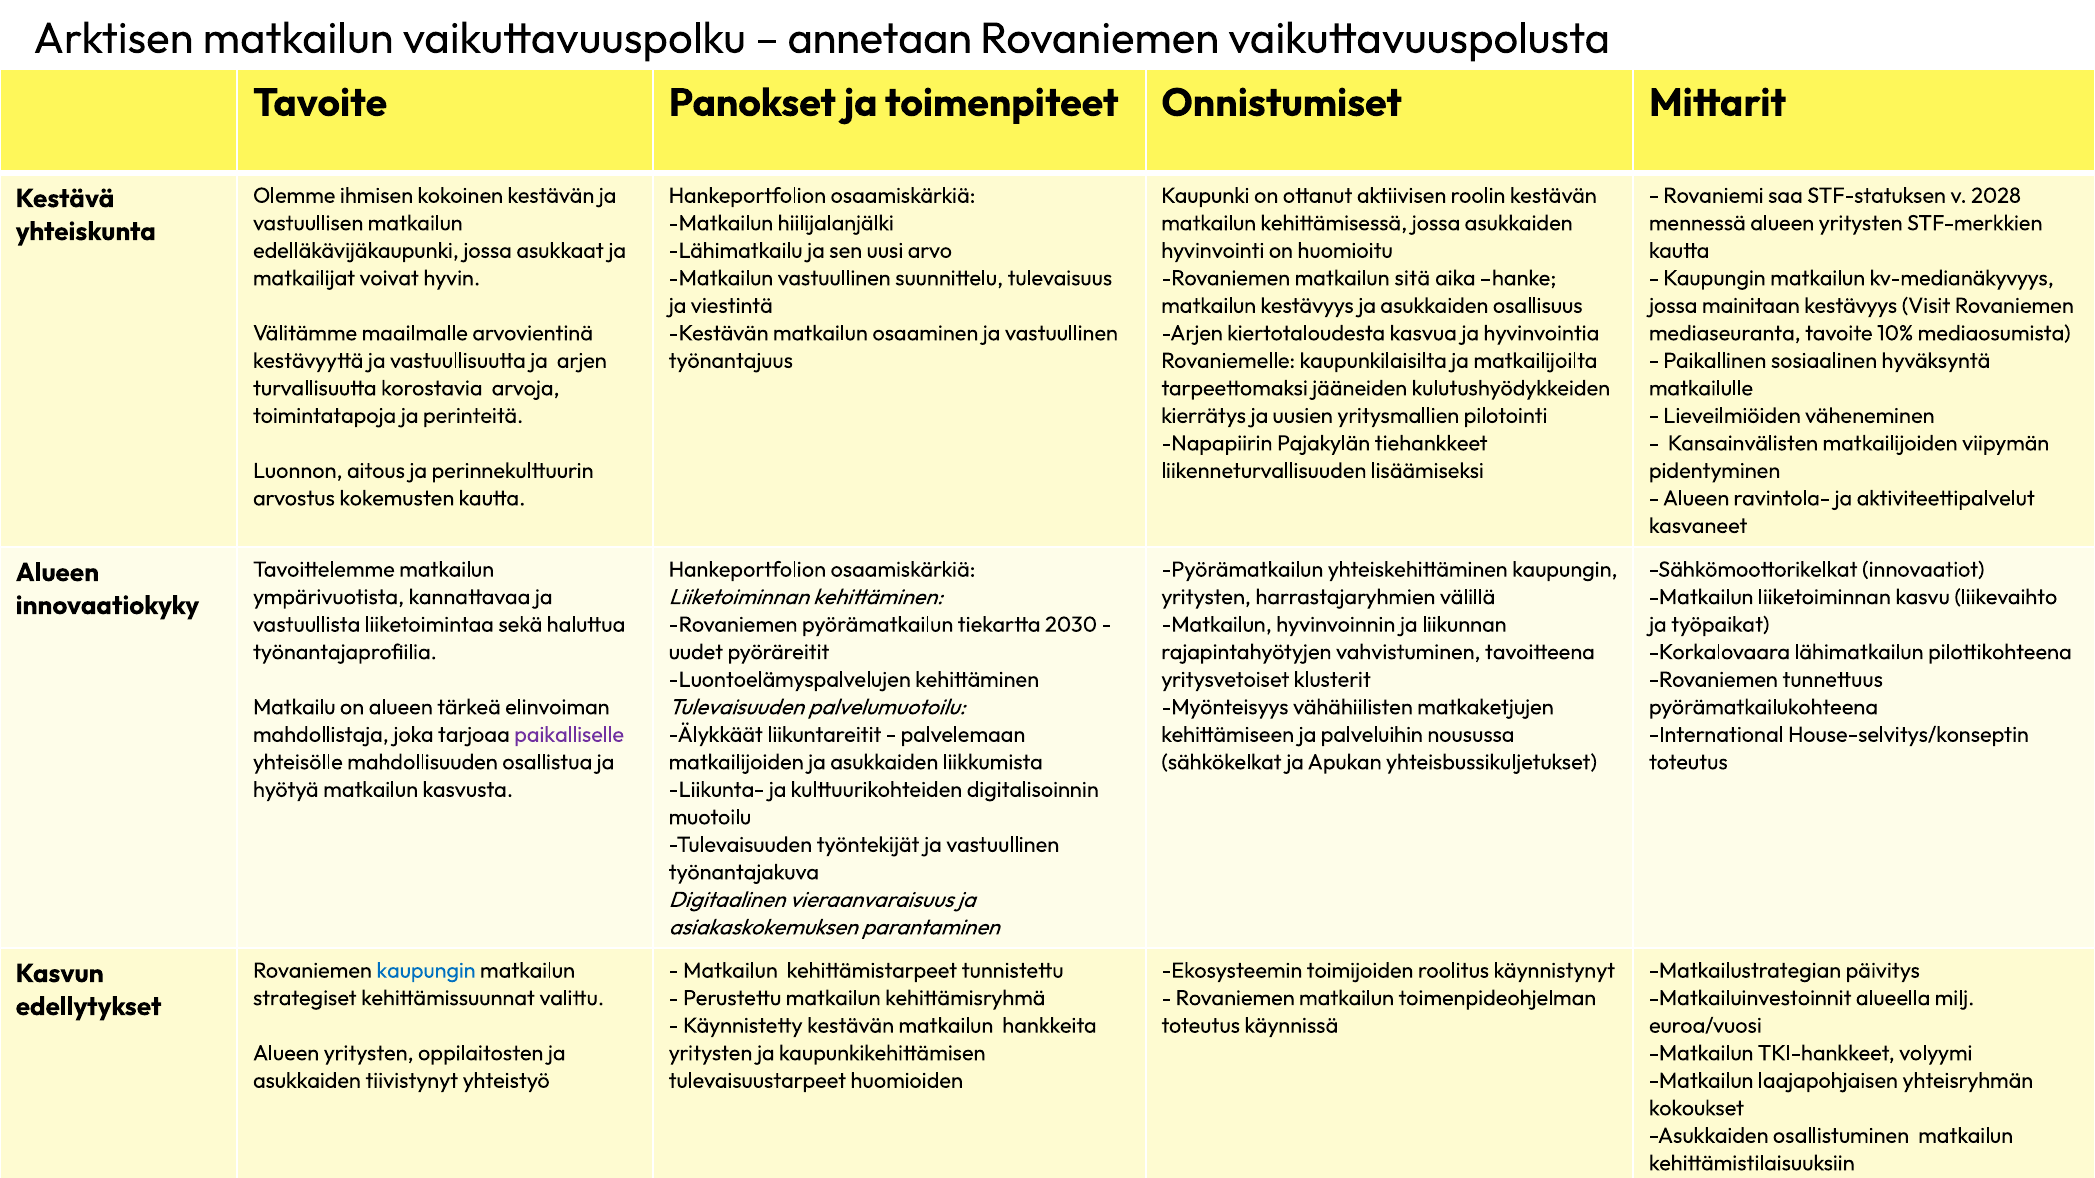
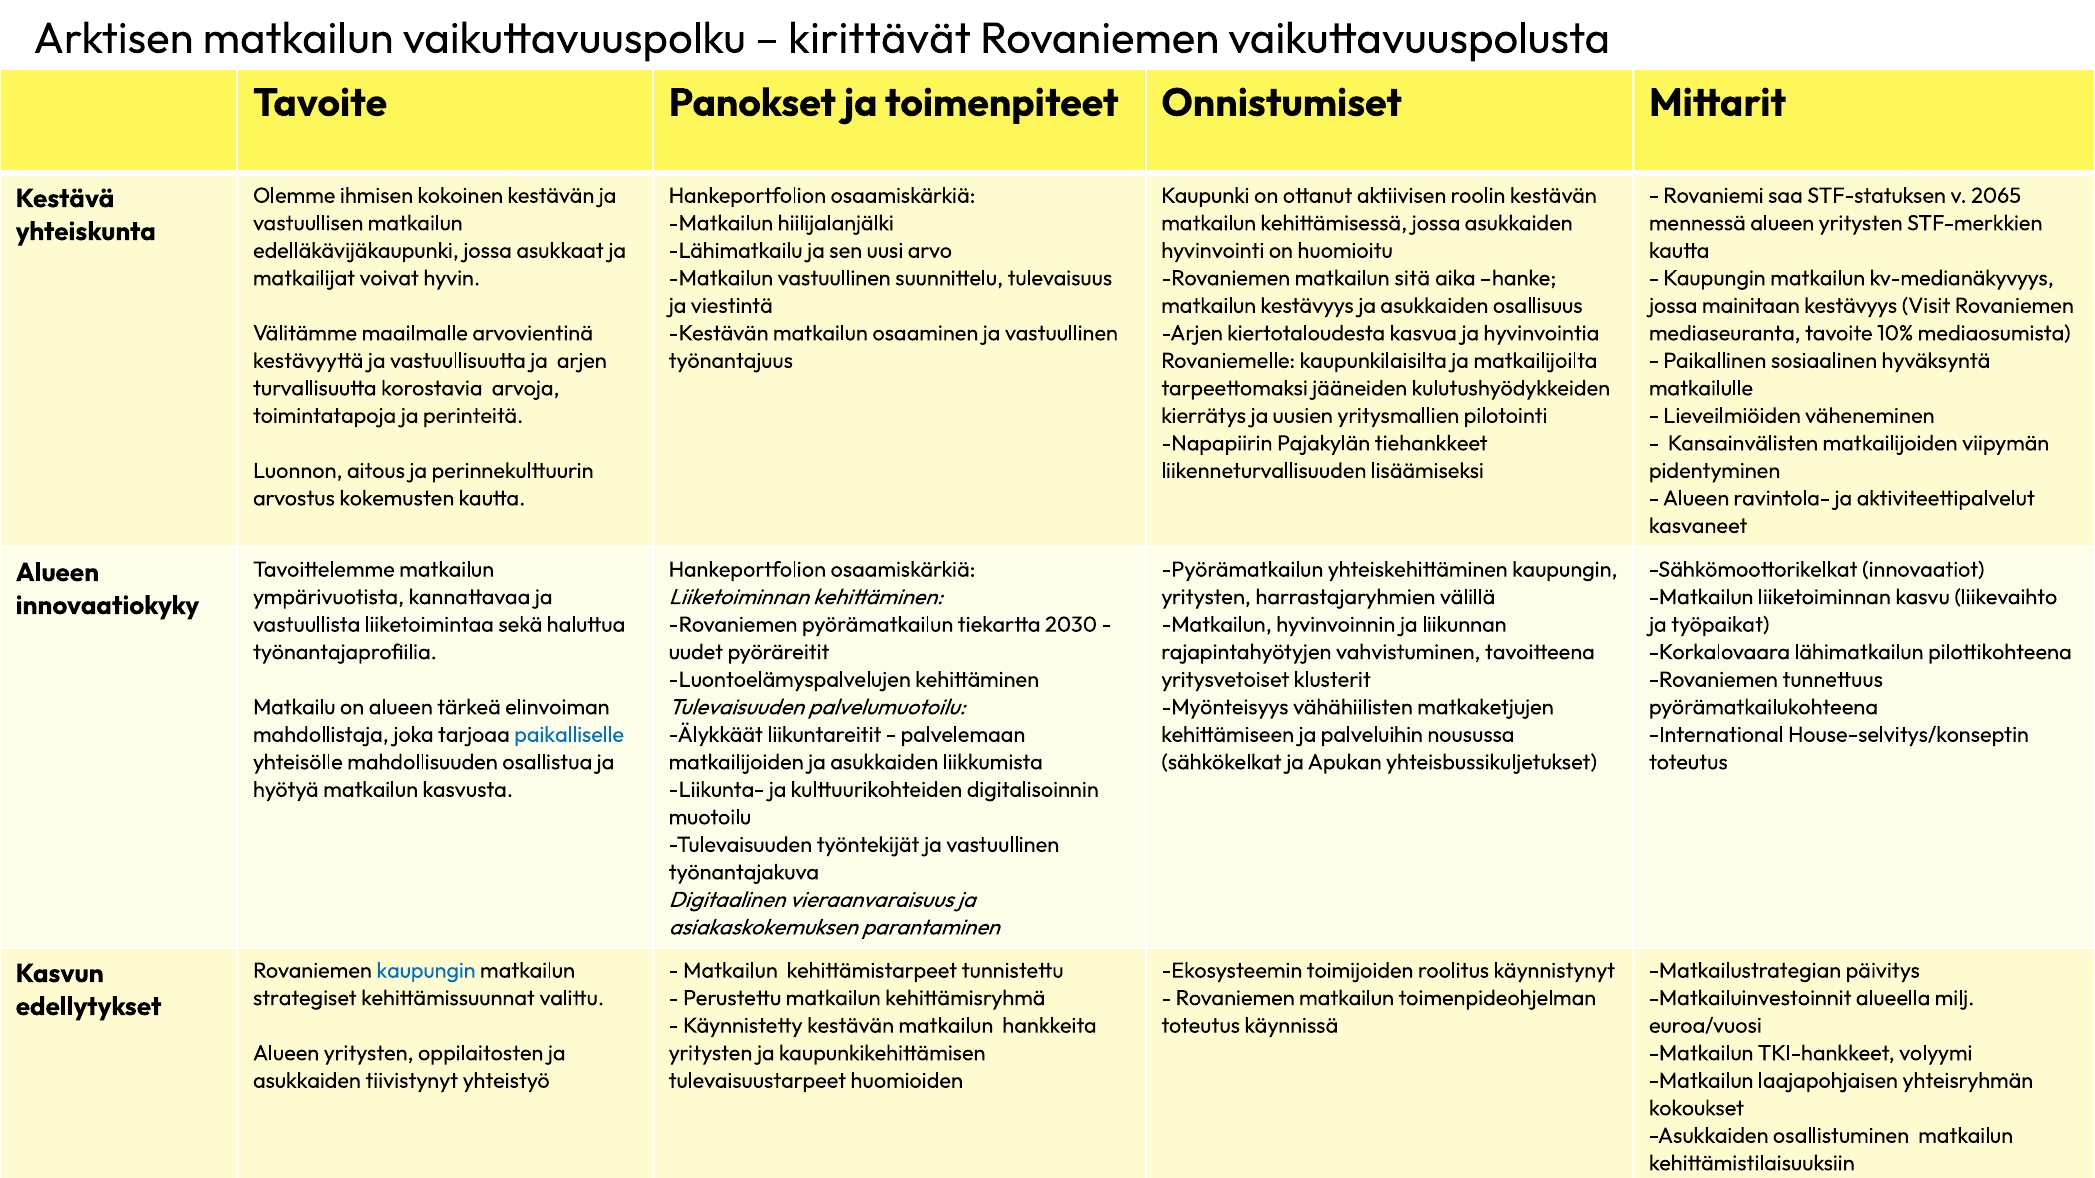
annetaan: annetaan -> kirittävät (880, 38)
2028: 2028 -> 2065 (1996, 196)
paikalliselle colour: purple -> blue (569, 735)
